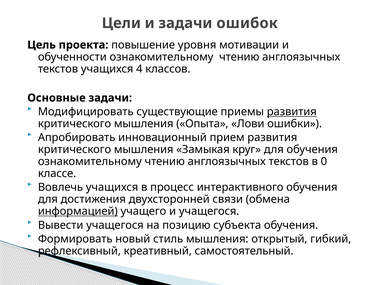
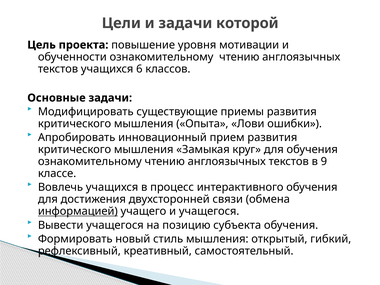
ошибок: ошибок -> которой (247, 23)
4: 4 -> 6 (139, 69)
развития underline: present -> none (292, 112)
0: 0 -> 9 (324, 162)
